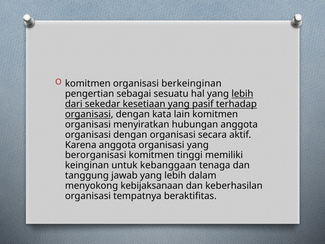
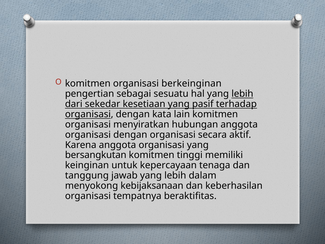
berorganisasi: berorganisasi -> bersangkutan (96, 155)
kebanggaan: kebanggaan -> kepercayaan (168, 165)
